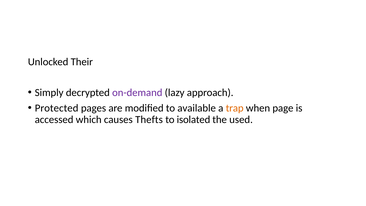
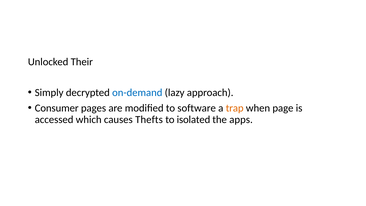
on-demand colour: purple -> blue (137, 93)
Protected: Protected -> Consumer (57, 108)
available: available -> software (197, 108)
used: used -> apps (241, 119)
